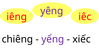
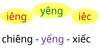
yêng colour: purple -> green (52, 11)
